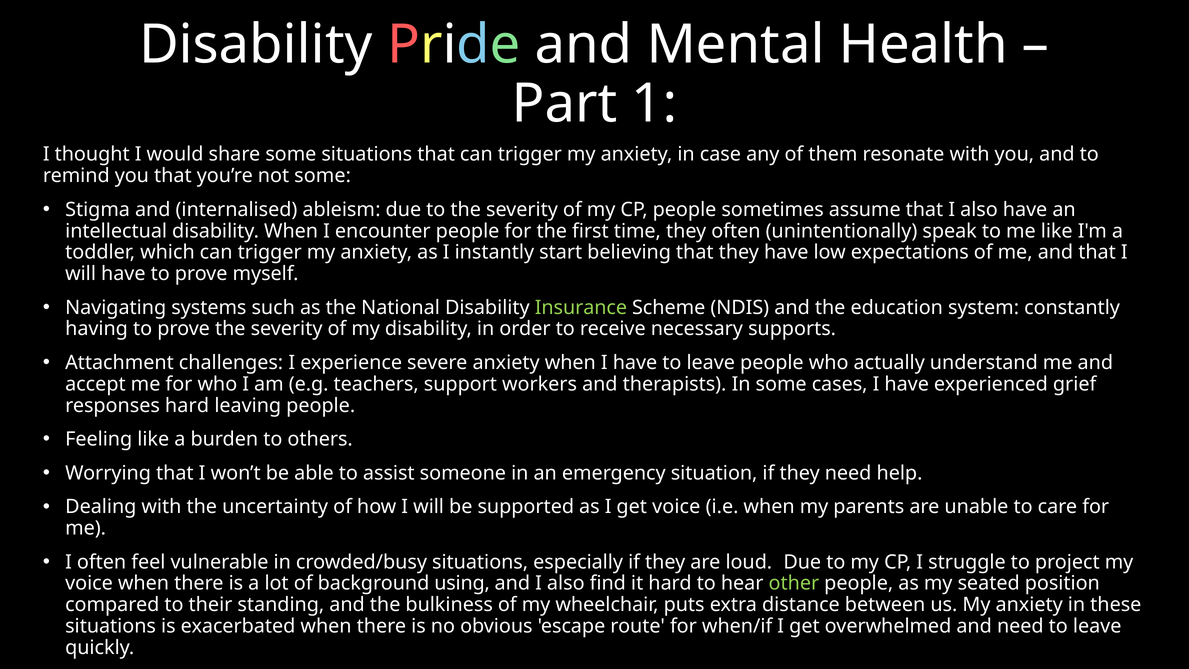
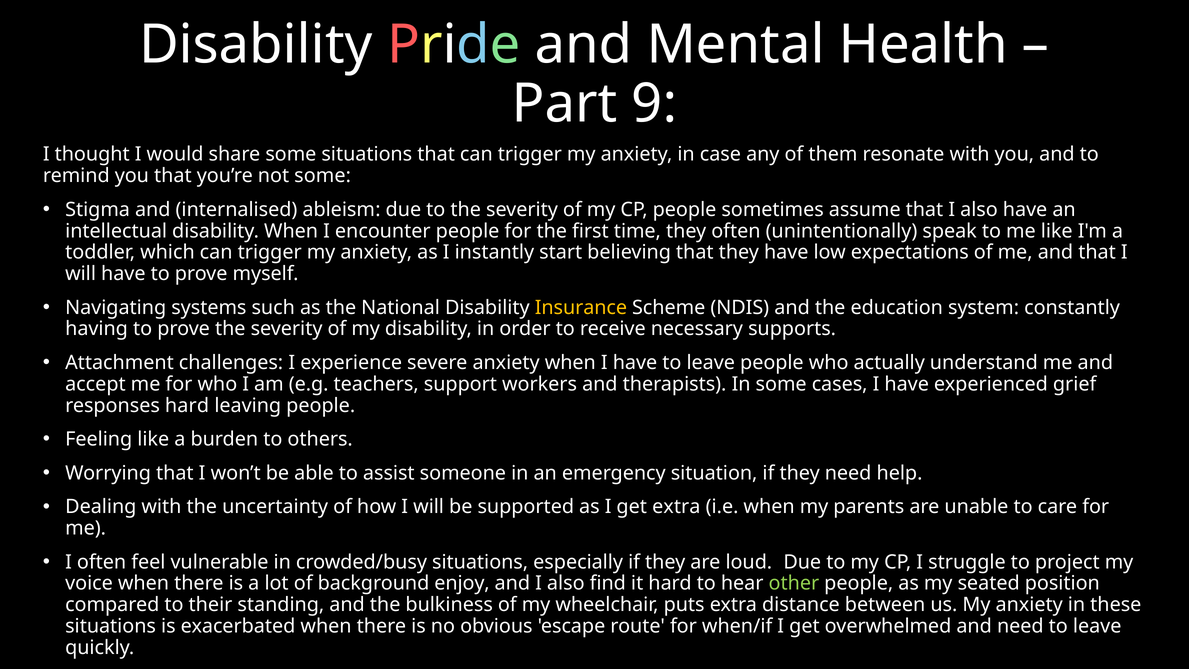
1: 1 -> 9 (654, 104)
Insurance colour: light green -> yellow (581, 307)
get voice: voice -> extra (676, 507)
using: using -> enjoy (462, 583)
